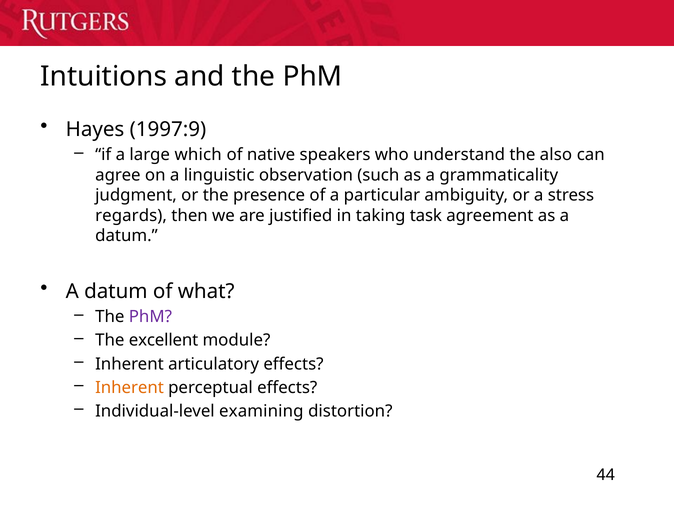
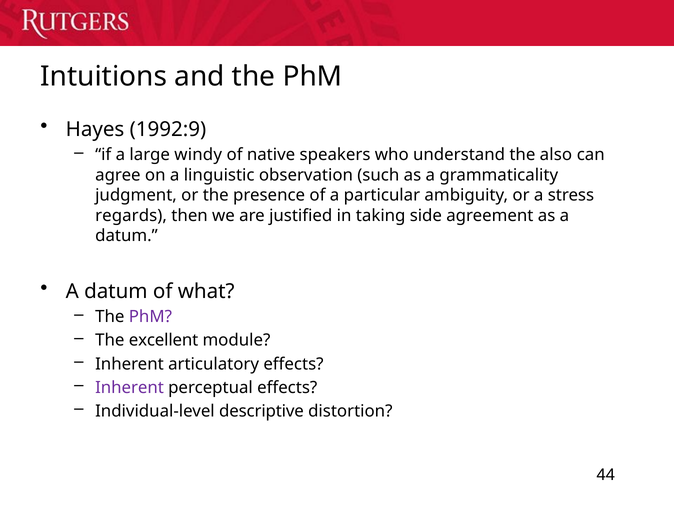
1997:9: 1997:9 -> 1992:9 (168, 129)
which: which -> windy (198, 155)
task: task -> side (426, 216)
Inherent colour: orange -> purple (130, 388)
examining: examining -> descriptive (261, 412)
